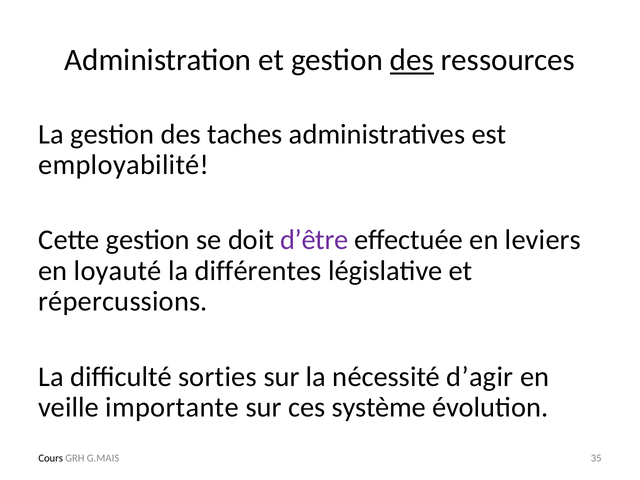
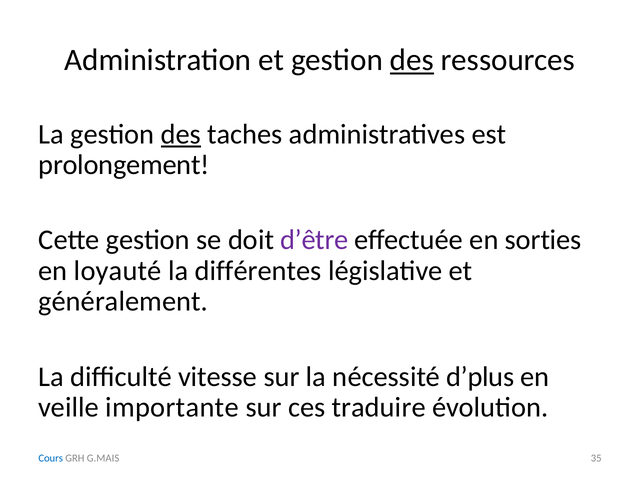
des underline: none -> present (181, 134)
employabilité: employabilité -> prolongement (124, 165)
leviers: leviers -> sorties (543, 240)
répercussions: répercussions -> généralement (123, 302)
sorties: sorties -> vitesse (218, 377)
d’agir: d’agir -> d’plus (480, 377)
système: système -> traduire (379, 407)
Cours colour: black -> blue (51, 458)
